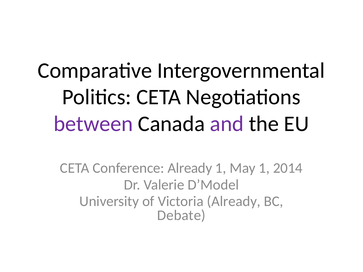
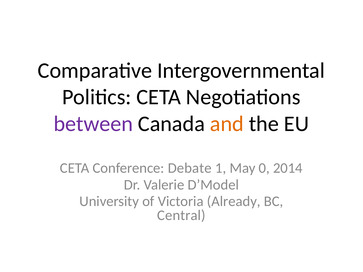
and colour: purple -> orange (227, 124)
Conference Already: Already -> Debate (190, 168)
May 1: 1 -> 0 (264, 168)
Debate: Debate -> Central (181, 216)
